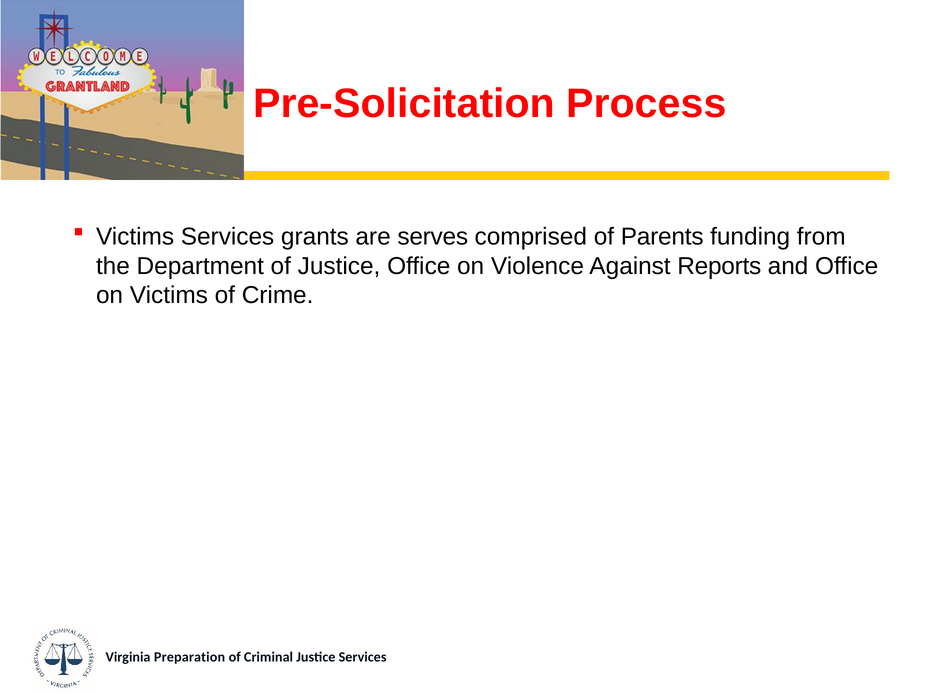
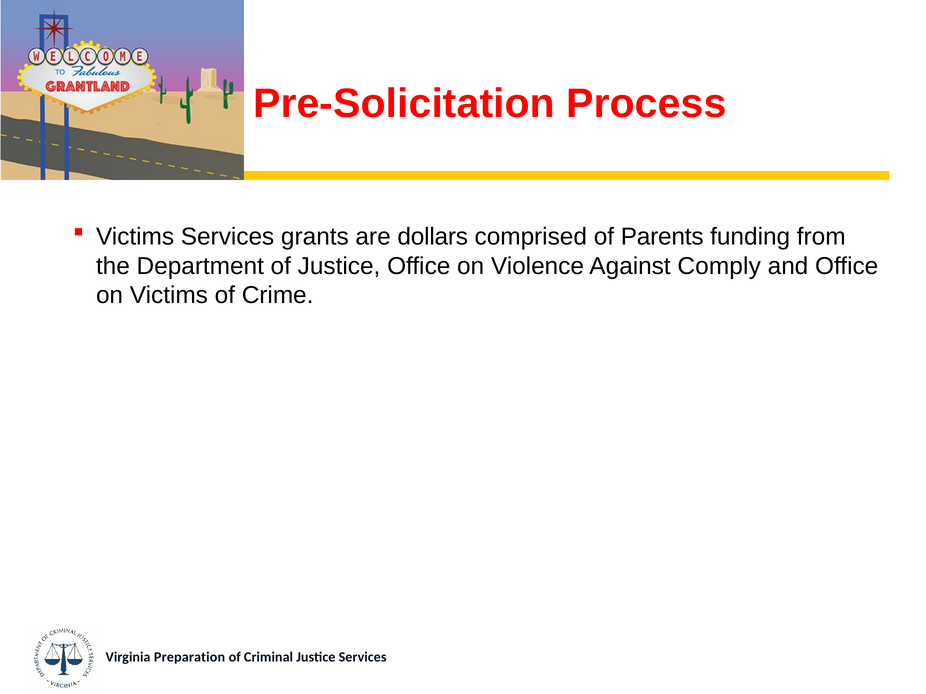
serves: serves -> dollars (433, 237)
Reports: Reports -> Comply (719, 266)
